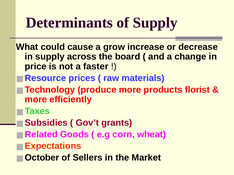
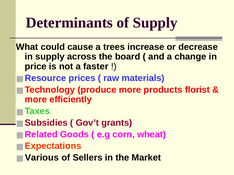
grow: grow -> trees (114, 47)
October: October -> Various (42, 158)
